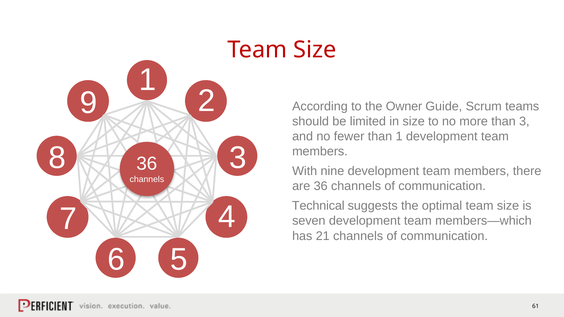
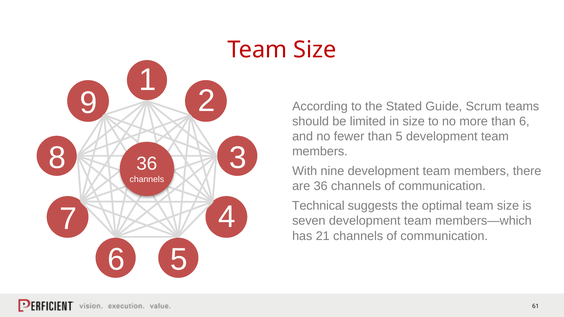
Owner: Owner -> Stated (404, 106)
than 3: 3 -> 6 (524, 121)
than 1: 1 -> 5 (399, 136)
